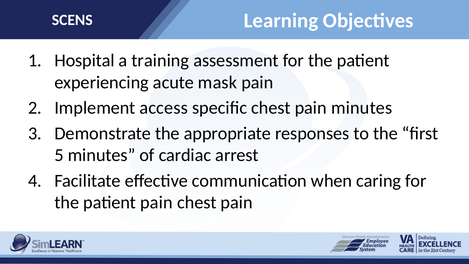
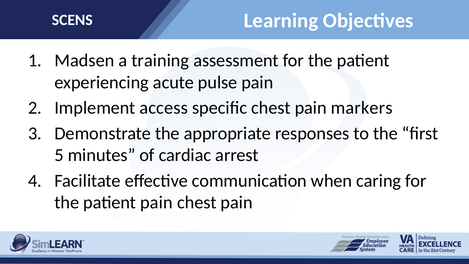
Hospital: Hospital -> Madsen (84, 60)
mask: mask -> pulse (218, 82)
pain minutes: minutes -> markers (362, 108)
